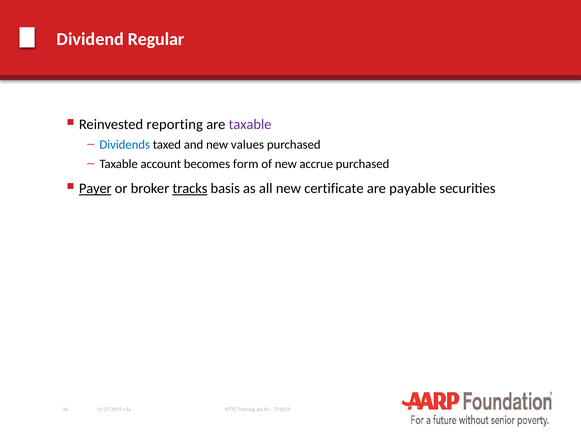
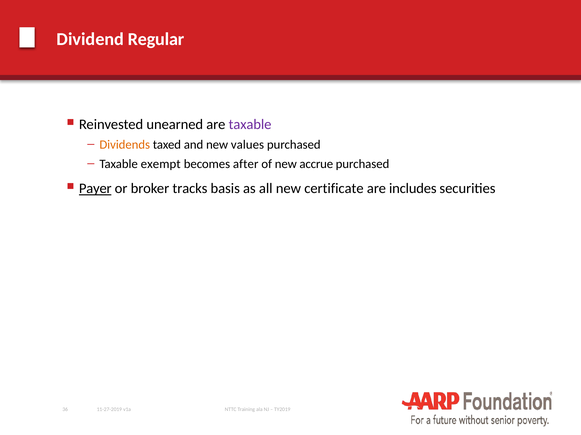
reporting: reporting -> unearned (175, 125)
Dividends colour: blue -> orange (125, 145)
account: account -> exempt (161, 164)
form: form -> after (246, 164)
tracks underline: present -> none (190, 189)
payable: payable -> includes (413, 189)
